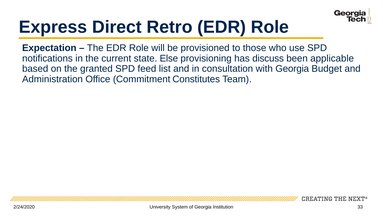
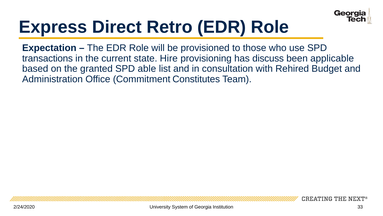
notifications: notifications -> transactions (47, 58)
Else: Else -> Hire (169, 58)
feed: feed -> able (147, 69)
with Georgia: Georgia -> Rehired (292, 69)
